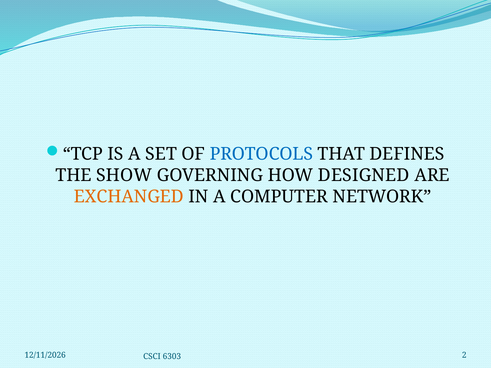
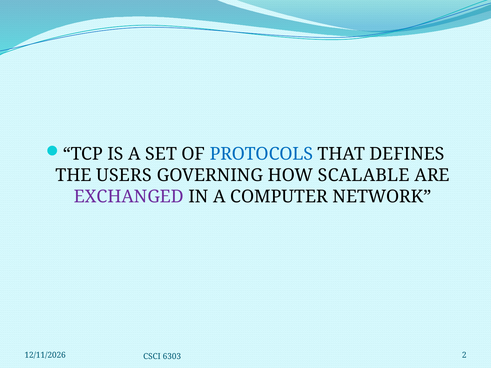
SHOW: SHOW -> USERS (124, 175)
DESIGNED: DESIGNED -> SCALABLE (364, 175)
EXCHANGED colour: orange -> purple (129, 197)
